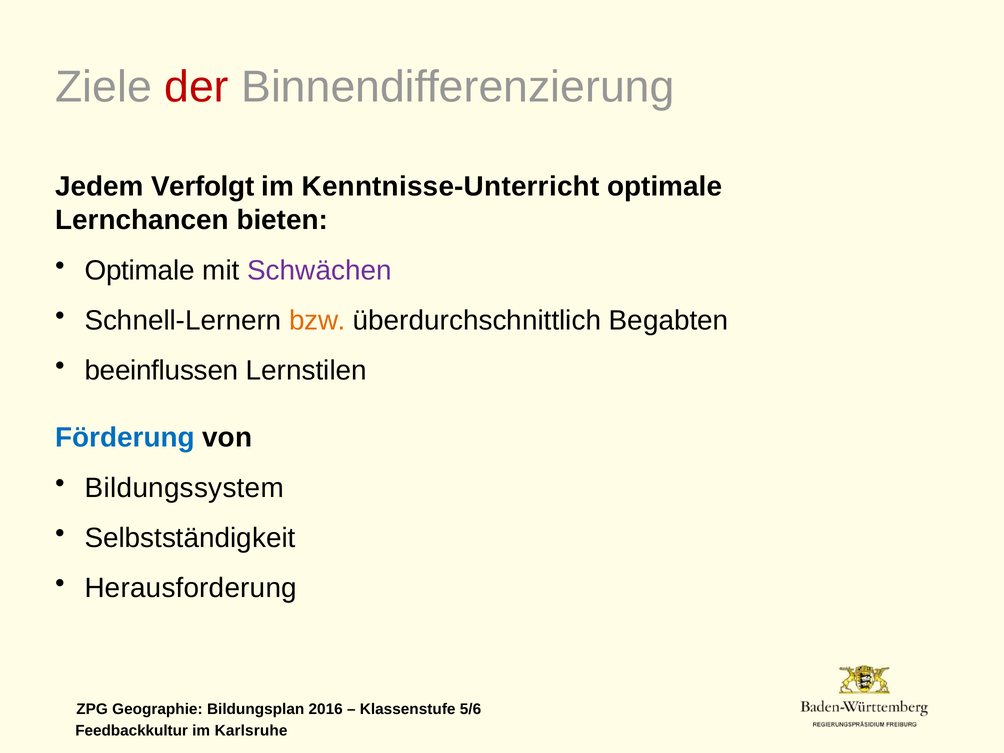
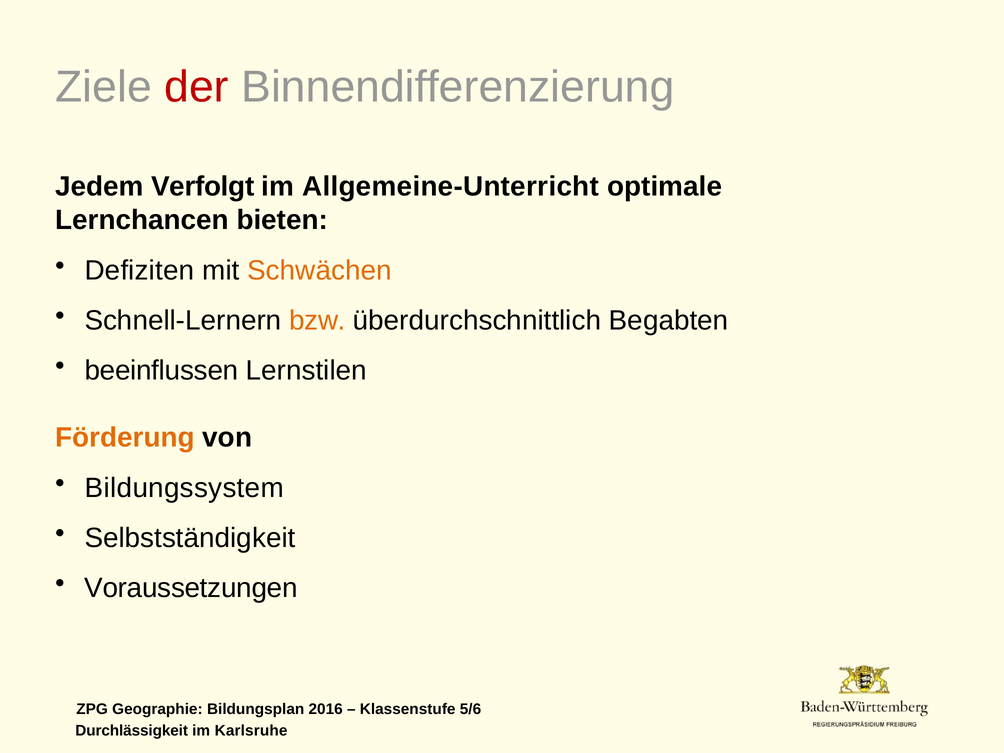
Kenntnisse-Unterricht: Kenntnisse-Unterricht -> Allgemeine-Unterricht (451, 187)
Optimale: Optimale -> Defiziten (139, 270)
Schwächen colour: purple -> orange (320, 270)
Förderung colour: blue -> orange (125, 438)
Herausforderung: Herausforderung -> Voraussetzungen (191, 588)
Feedbackkultur: Feedbackkultur -> Durchlässigkeit (132, 731)
